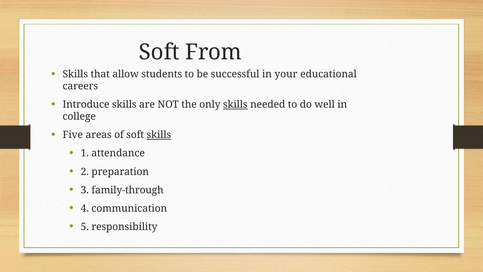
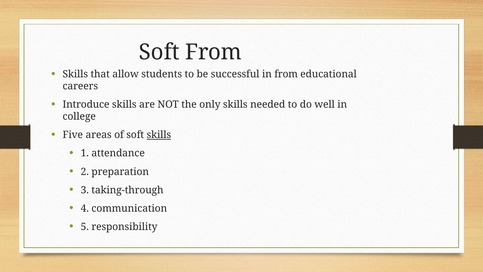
in your: your -> from (286, 74)
skills underline: present -> none (235, 104)
family-through: family-through -> taking-through (128, 190)
